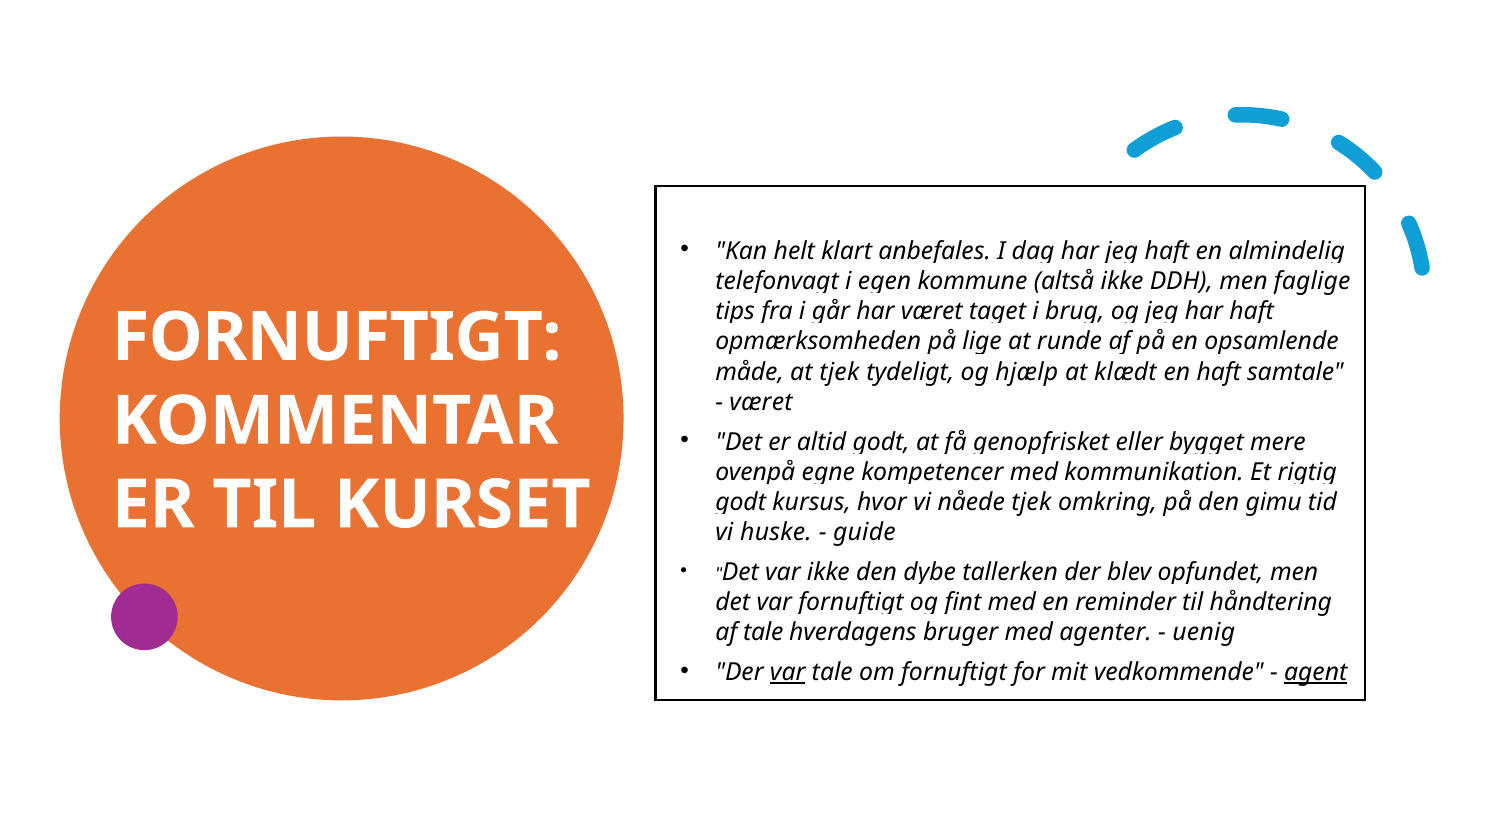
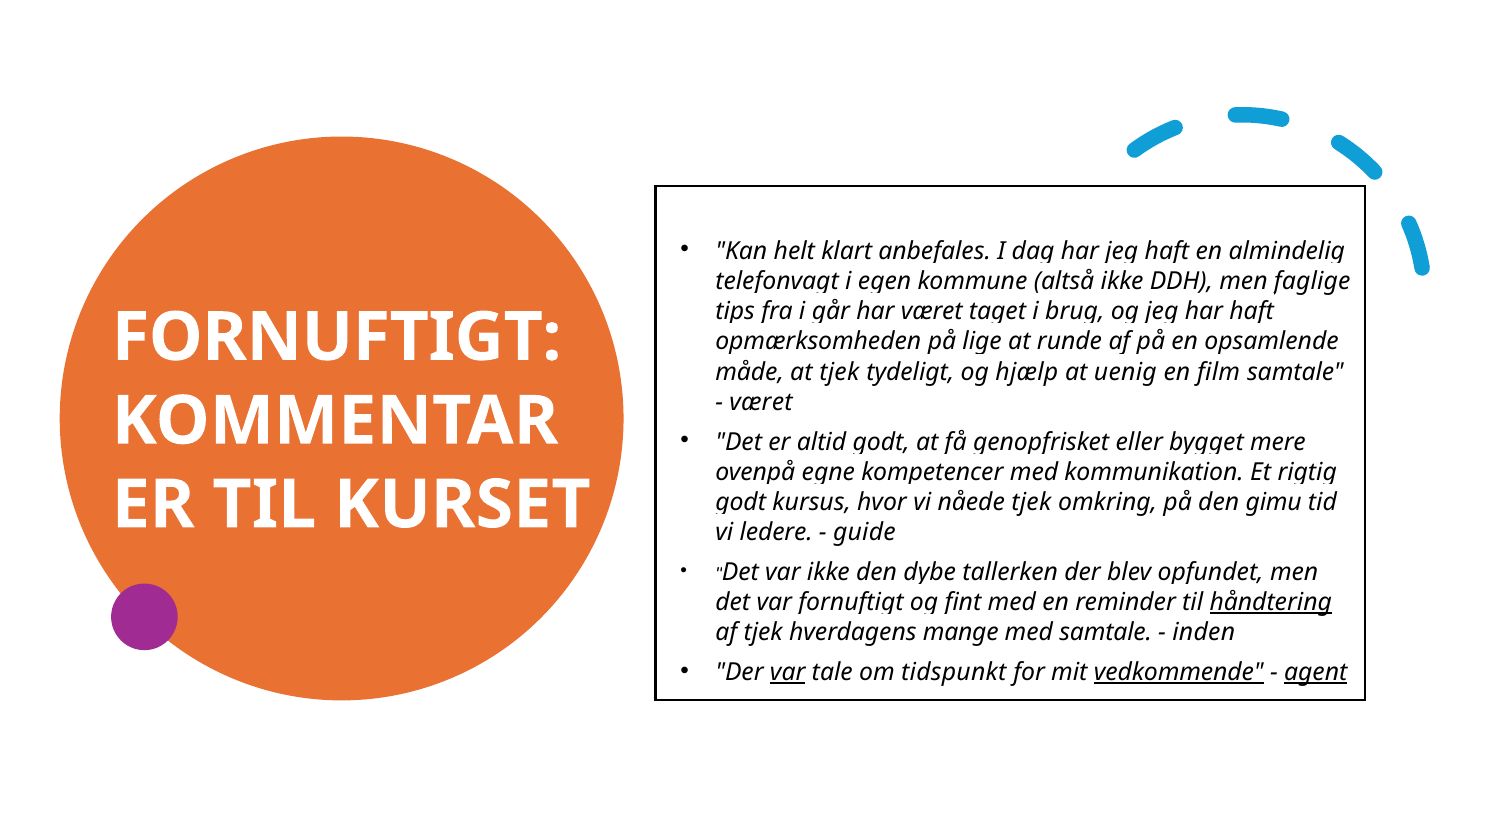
klædt: klædt -> uenig (1125, 372)
en haft: haft -> film (1219, 372)
huske: huske -> ledere (776, 533)
håndtering underline: none -> present (1271, 602)
af tale: tale -> tjek (763, 633)
bruger: bruger -> mange (961, 633)
med agenter: agenter -> samtale (1106, 633)
uenig: uenig -> inden (1204, 633)
om fornuftigt: fornuftigt -> tidspunkt (954, 672)
vedkommende underline: none -> present (1179, 672)
